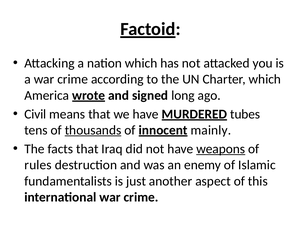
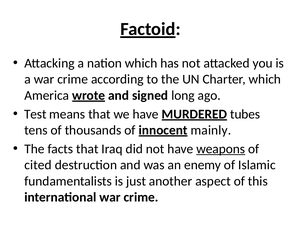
Civil: Civil -> Test (35, 114)
thousands underline: present -> none (93, 130)
rules: rules -> cited (38, 165)
